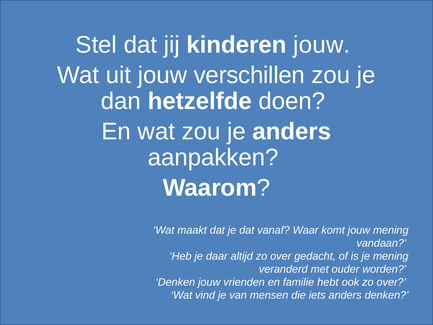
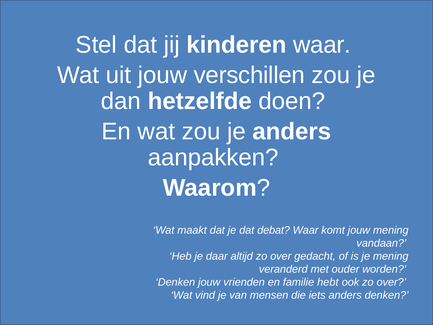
kinderen jouw: jouw -> waar (322, 45)
vanaf: vanaf -> debat (274, 230)
